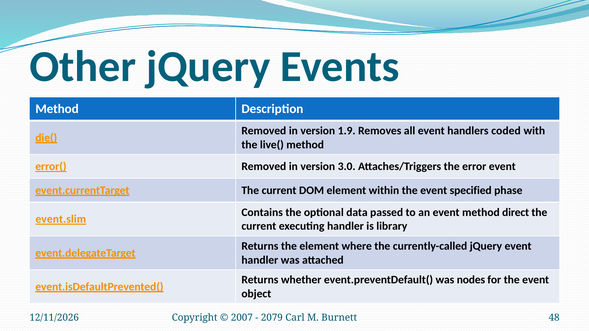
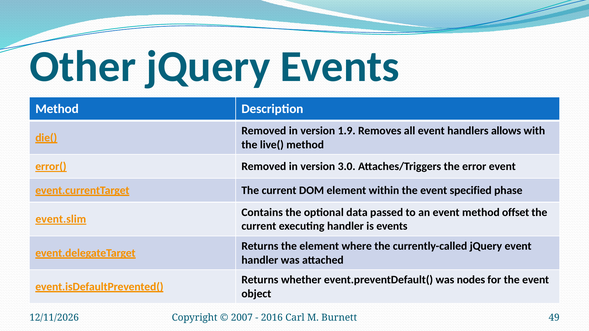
coded: coded -> allows (506, 131)
direct: direct -> offset (516, 212)
is library: library -> events (392, 226)
2079: 2079 -> 2016 (272, 318)
48: 48 -> 49 (554, 318)
